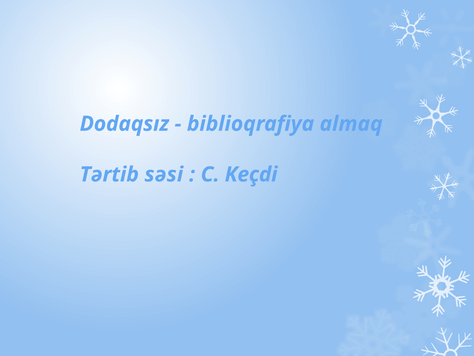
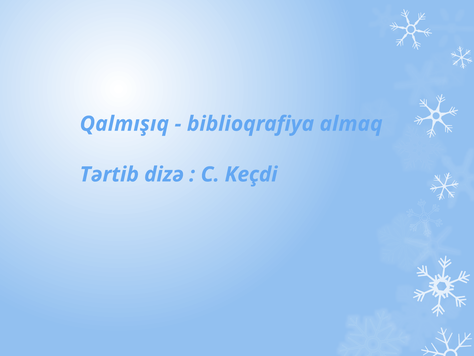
Dodaqsız: Dodaqsız -> Qalmışıq (124, 124)
səsi: səsi -> dizə (164, 174)
